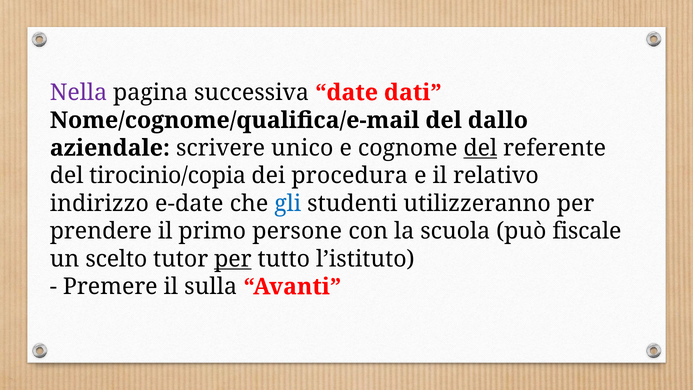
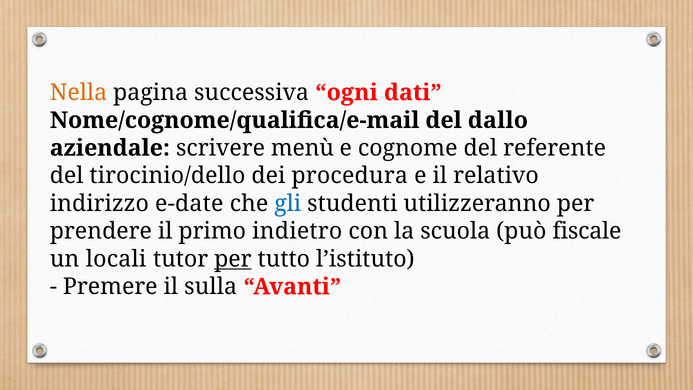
Nella colour: purple -> orange (78, 93)
date: date -> ogni (347, 93)
unico: unico -> menù (302, 148)
del underline: present -> none (480, 148)
tirocinio/copia: tirocinio/copia -> tirocinio/dello (167, 176)
persone: persone -> indietro (297, 231)
scelto: scelto -> locali (116, 259)
